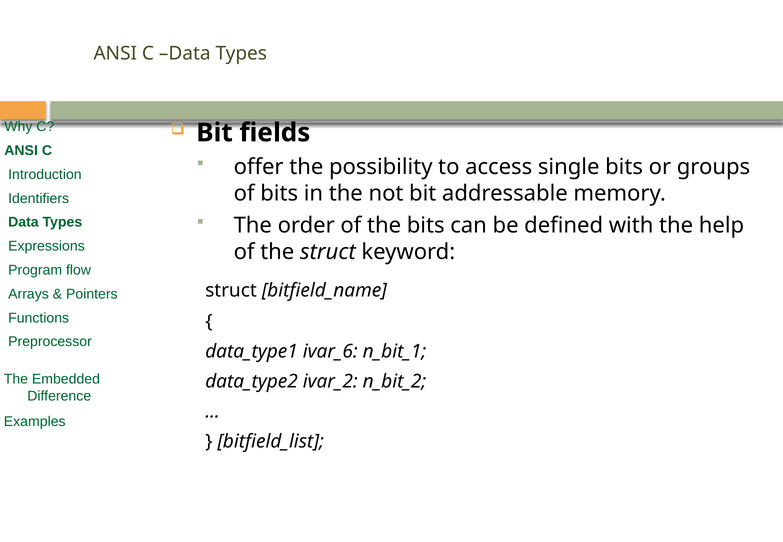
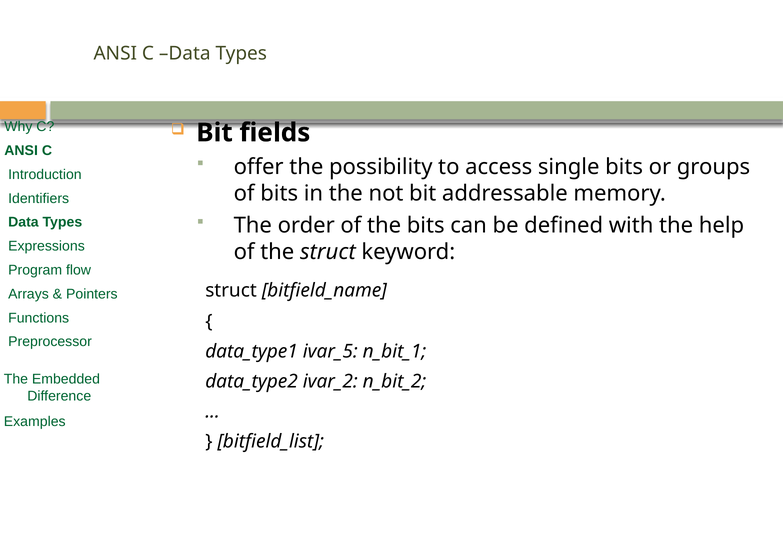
ivar_6: ivar_6 -> ivar_5 (330, 352)
